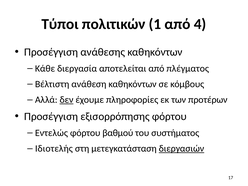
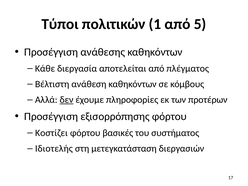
4: 4 -> 5 (200, 24)
Εντελώς: Εντελώς -> Κοστίζει (51, 133)
βαθμού: βαθμού -> βασικές (118, 133)
διεργασιών underline: present -> none (181, 149)
